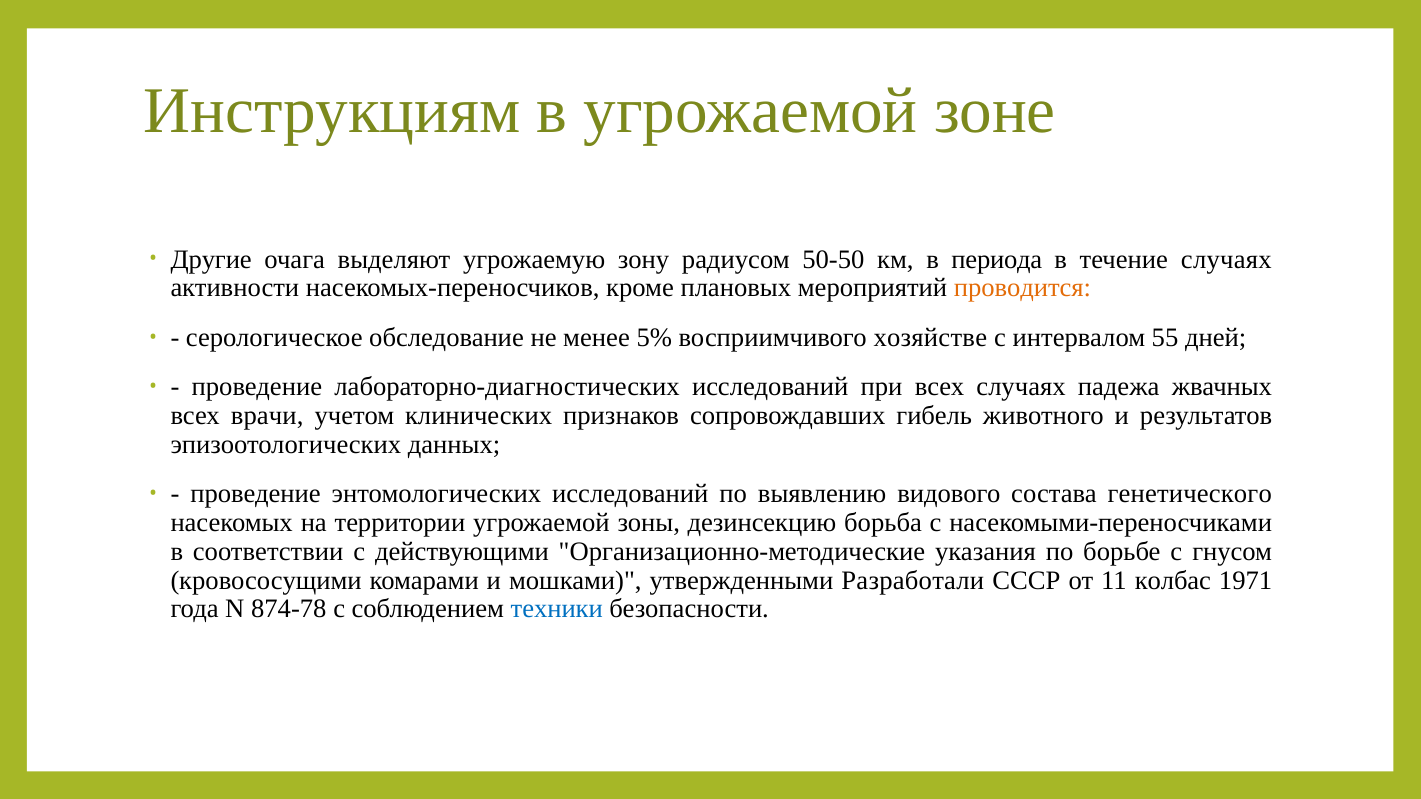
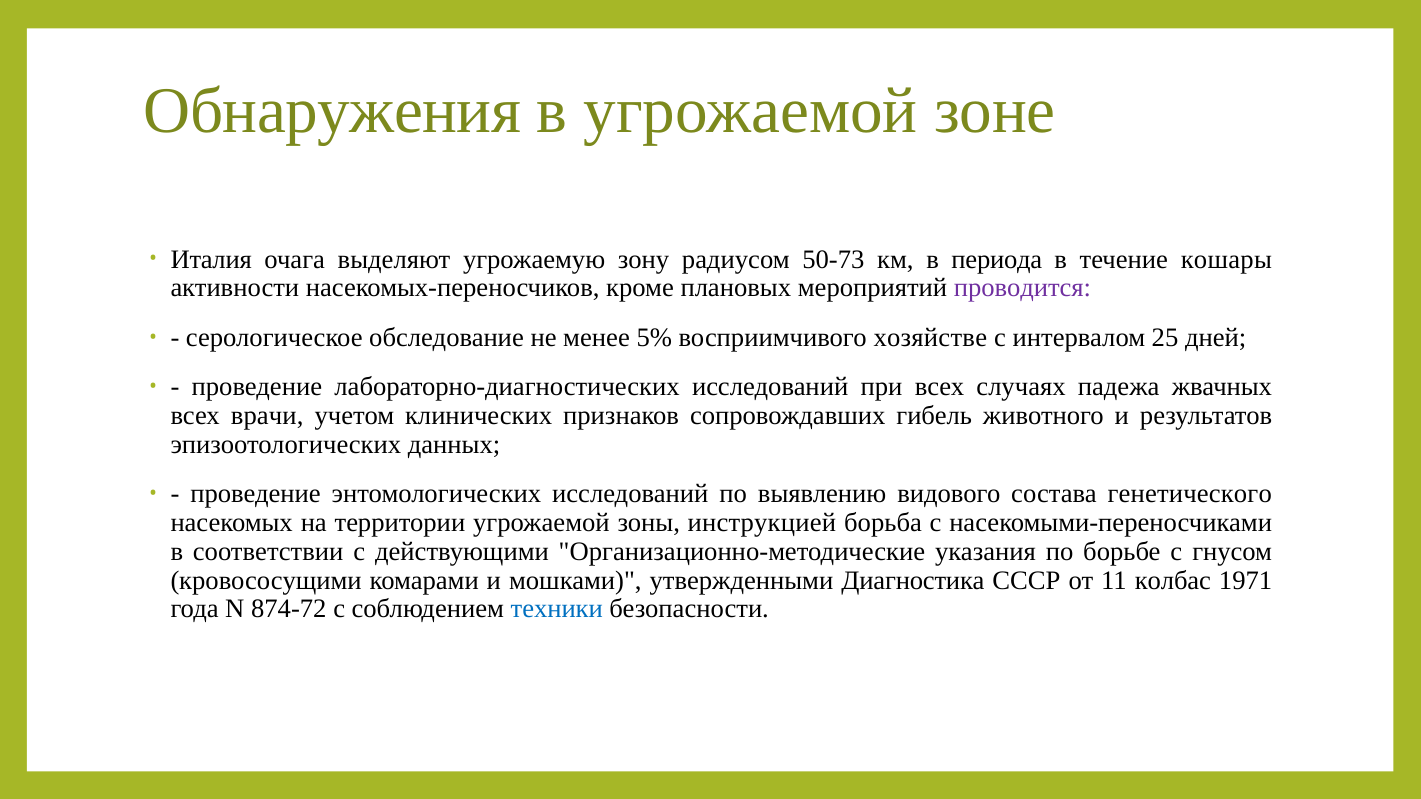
Инструкциям: Инструкциям -> Обнаружения (332, 111)
Другие: Другие -> Италия (211, 259)
50-50: 50-50 -> 50-73 (833, 259)
течение случаях: случаях -> кошары (1226, 259)
проводится colour: orange -> purple (1022, 288)
55: 55 -> 25 (1165, 338)
дезинсекцию: дезинсекцию -> инструкцией (762, 523)
Разработали: Разработали -> Диагностика (913, 581)
874-78: 874-78 -> 874-72 (289, 609)
